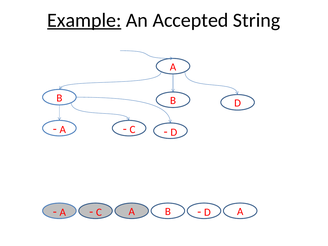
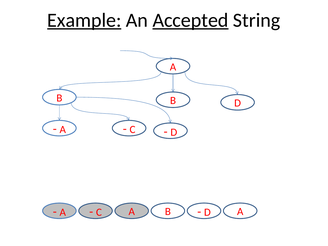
Accepted underline: none -> present (190, 20)
